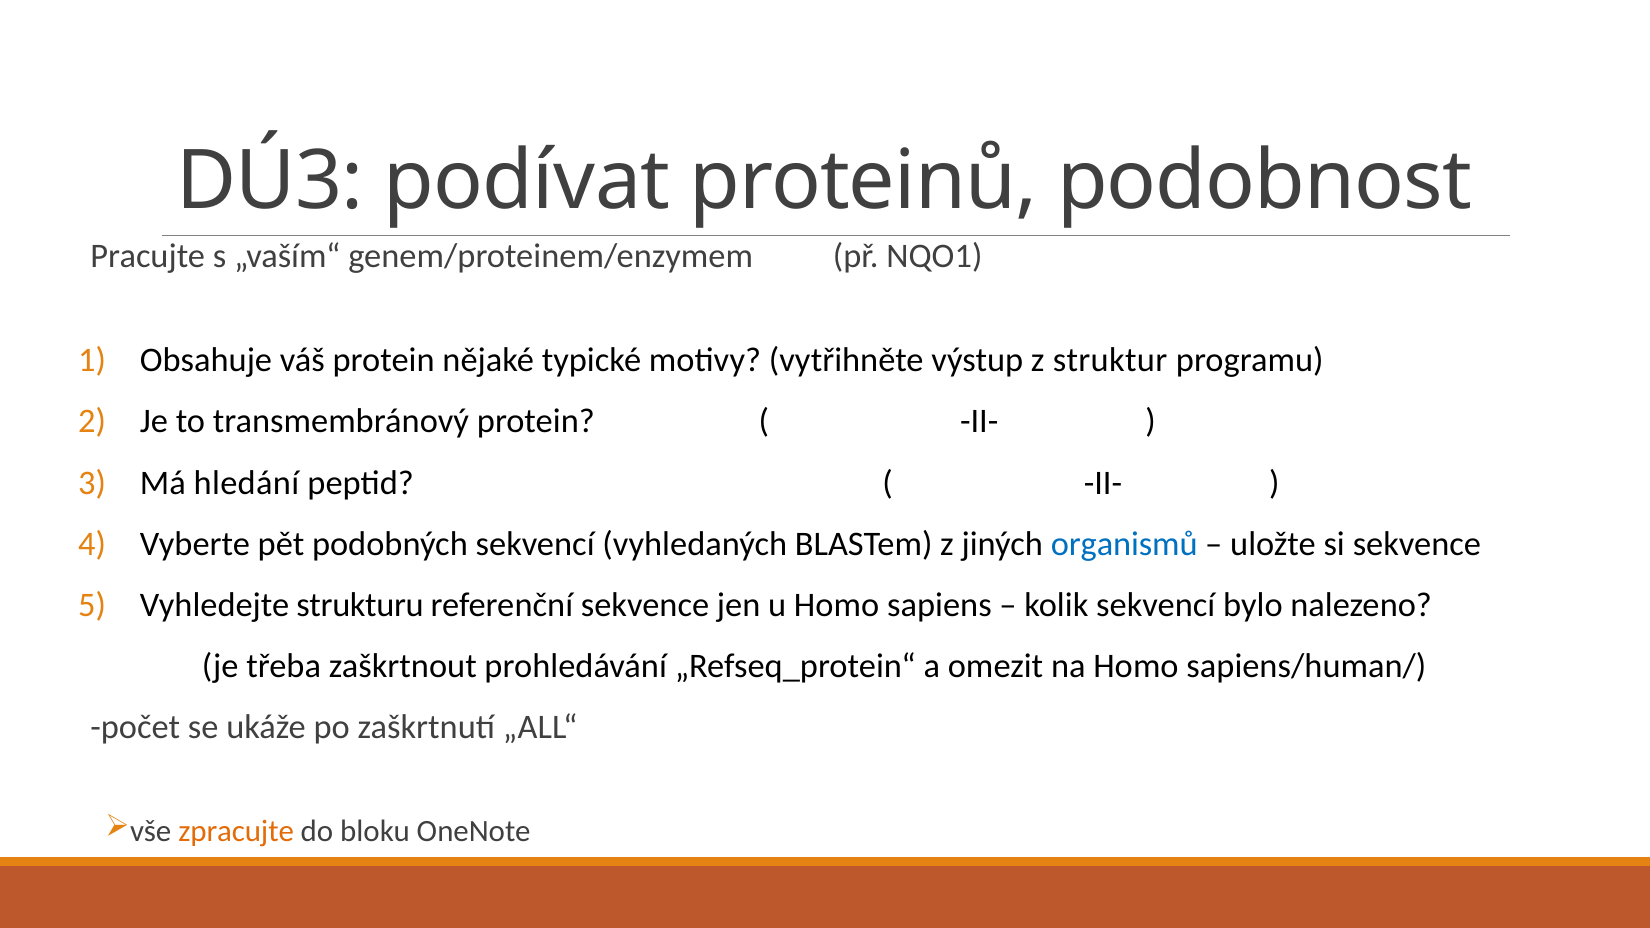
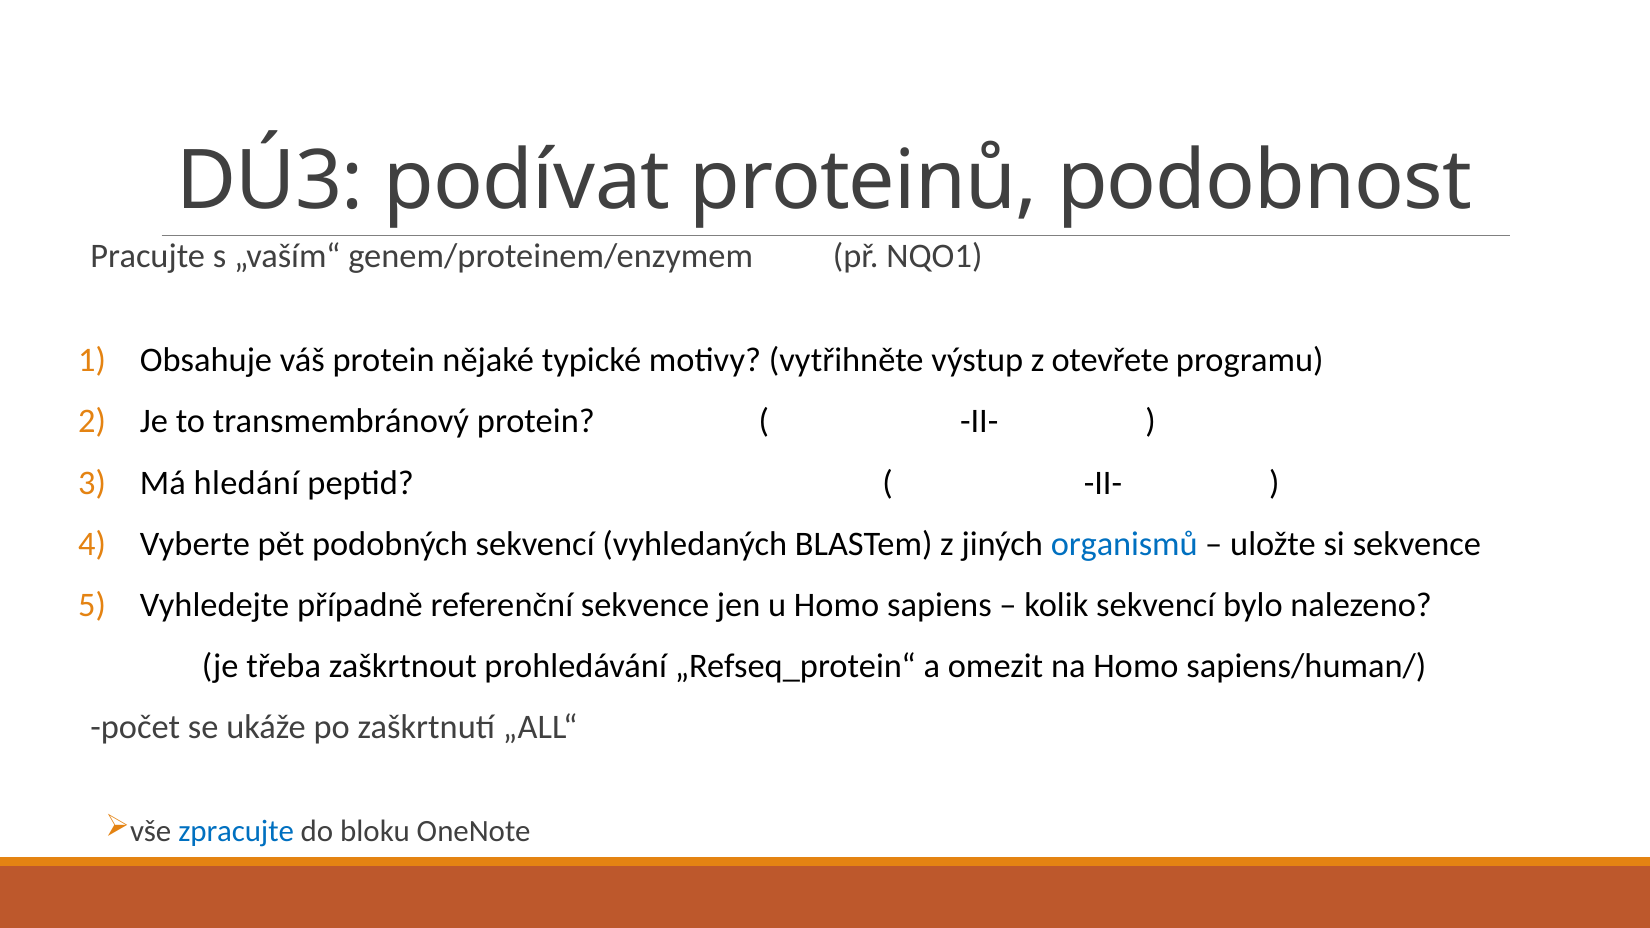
struktur: struktur -> otevřete (1110, 360)
strukturu: strukturu -> případně (360, 605)
zpracujte colour: orange -> blue (236, 831)
